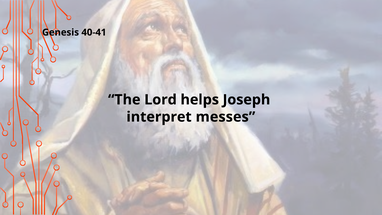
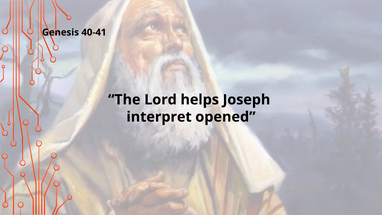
messes: messes -> opened (225, 117)
